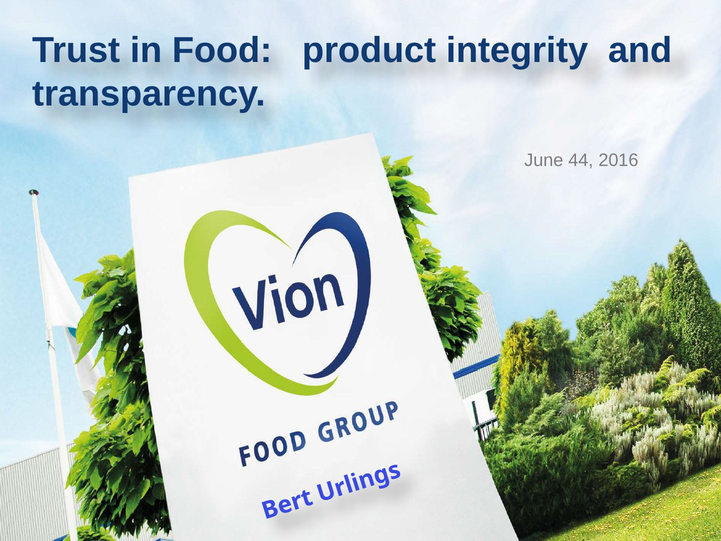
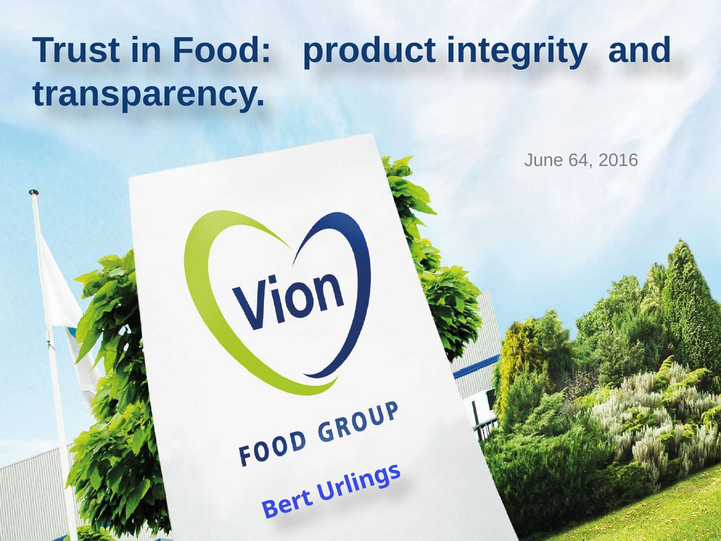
44: 44 -> 64 (581, 160)
